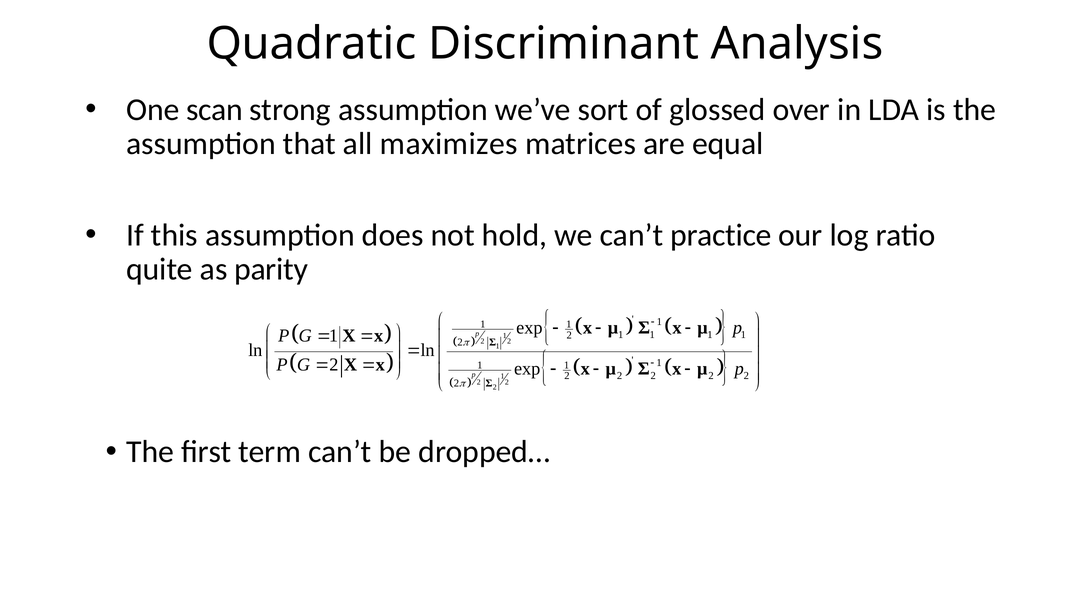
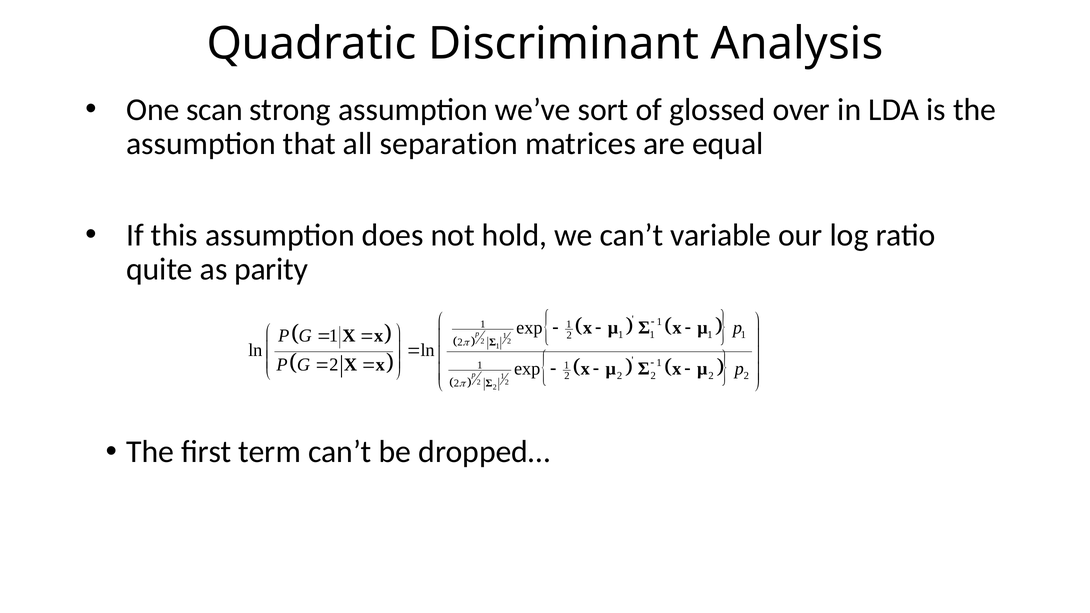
maximizes: maximizes -> separation (449, 144)
practice: practice -> variable (721, 235)
